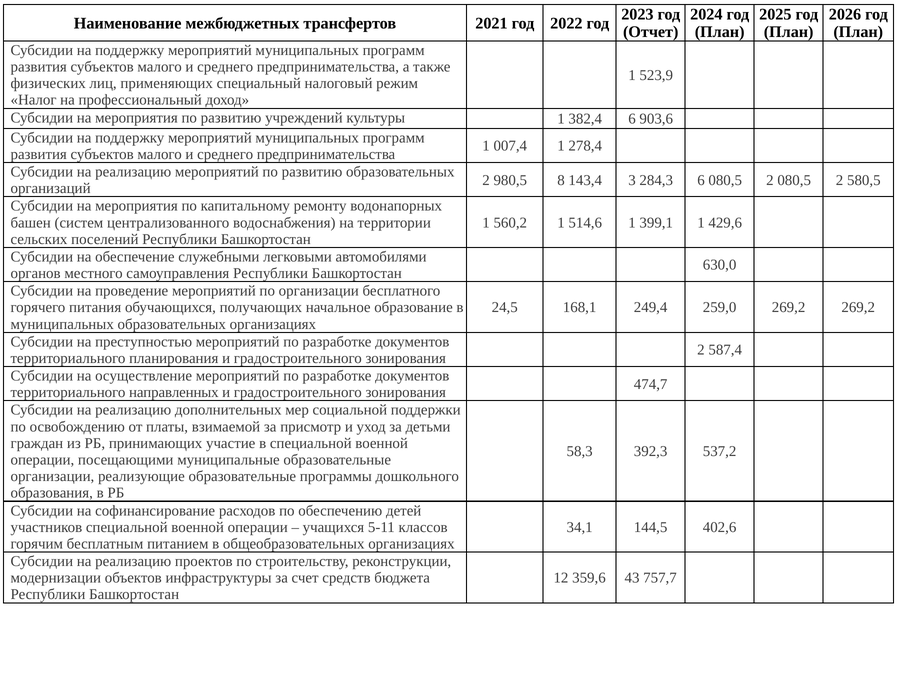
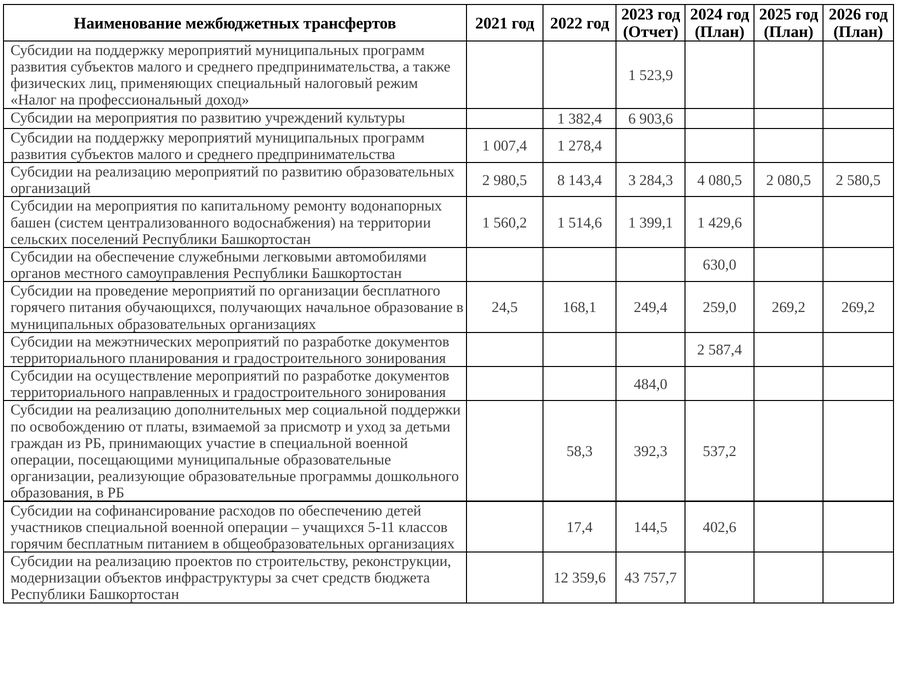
284,3 6: 6 -> 4 (701, 180)
преступностью: преступностью -> межэтнических (144, 342)
474,7: 474,7 -> 484,0 (651, 384)
34,1: 34,1 -> 17,4 (580, 527)
